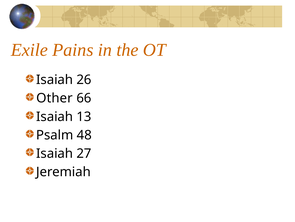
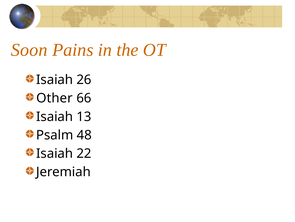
Exile: Exile -> Soon (29, 50)
27: 27 -> 22 (84, 153)
